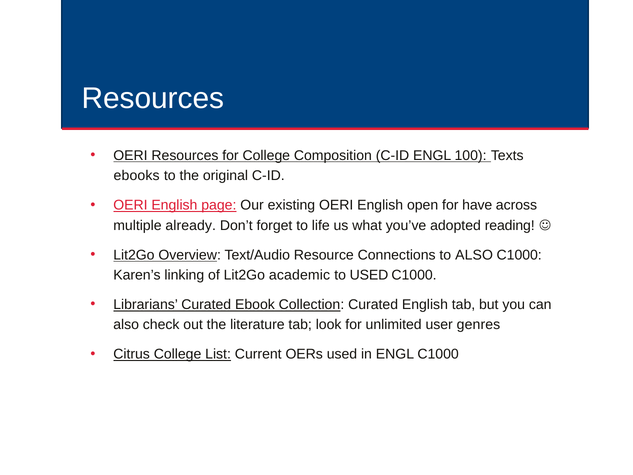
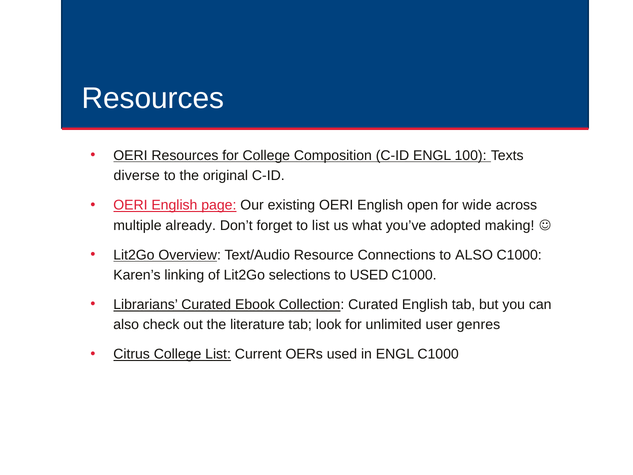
ebooks: ebooks -> diverse (137, 176)
have: have -> wide (477, 205)
to life: life -> list (321, 225)
reading: reading -> making (510, 225)
academic: academic -> selections (300, 275)
